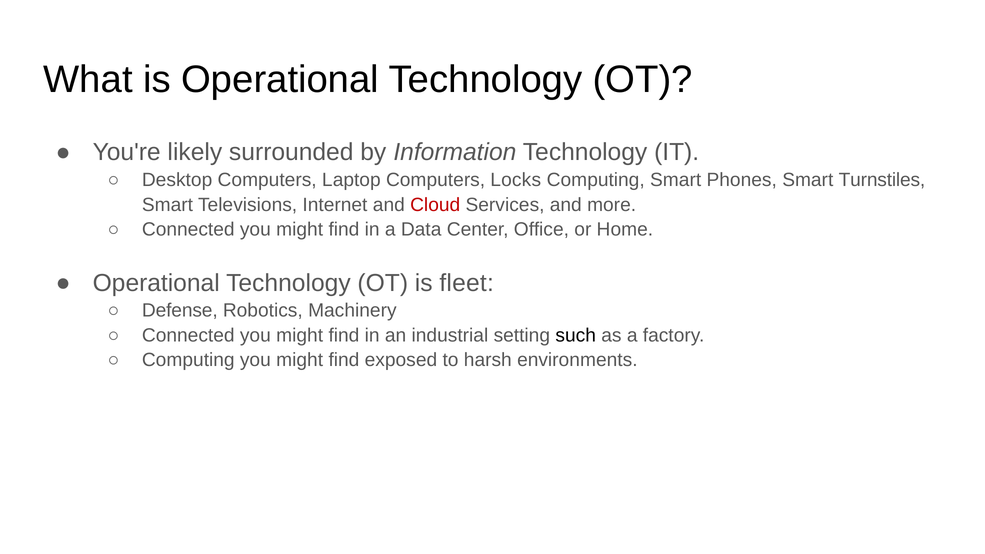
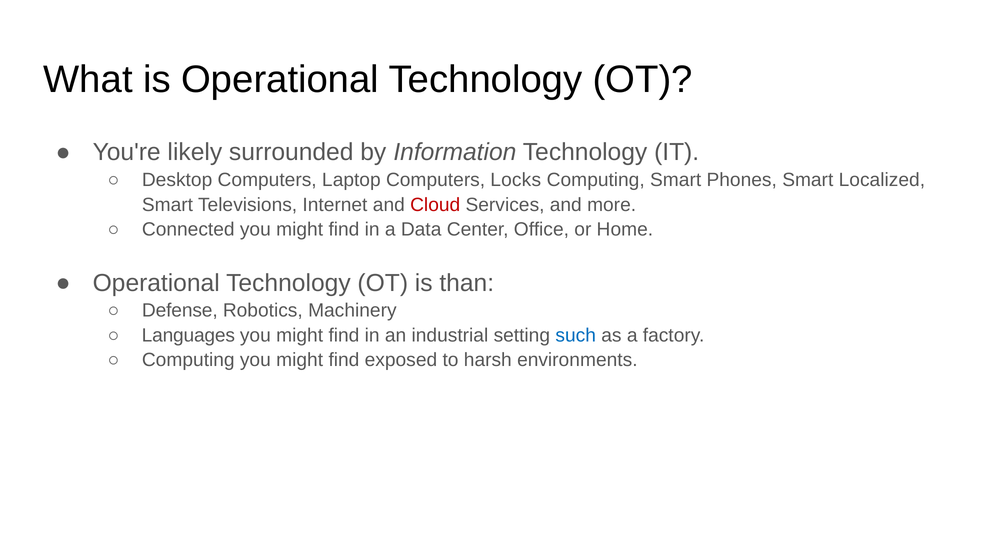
Turnstiles: Turnstiles -> Localized (882, 180)
fleet: fleet -> than (467, 283)
Connected: Connected -> Languages (188, 335)
such colour: black -> blue (576, 335)
